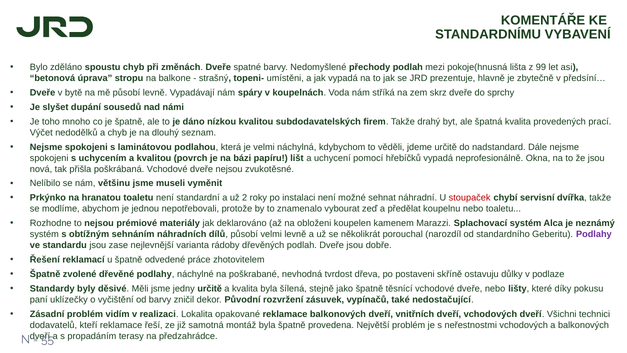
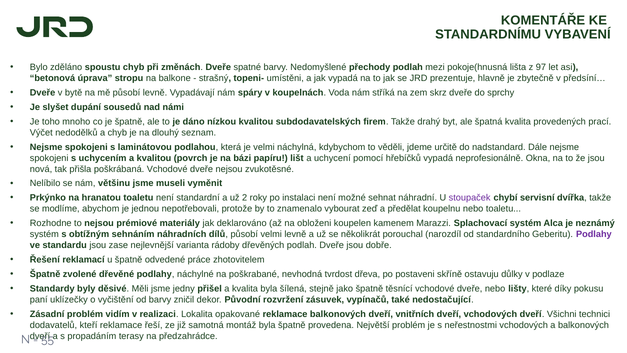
99: 99 -> 97 (541, 67)
stoupaček colour: red -> purple (470, 198)
jedny určitě: určitě -> přišel (210, 289)
